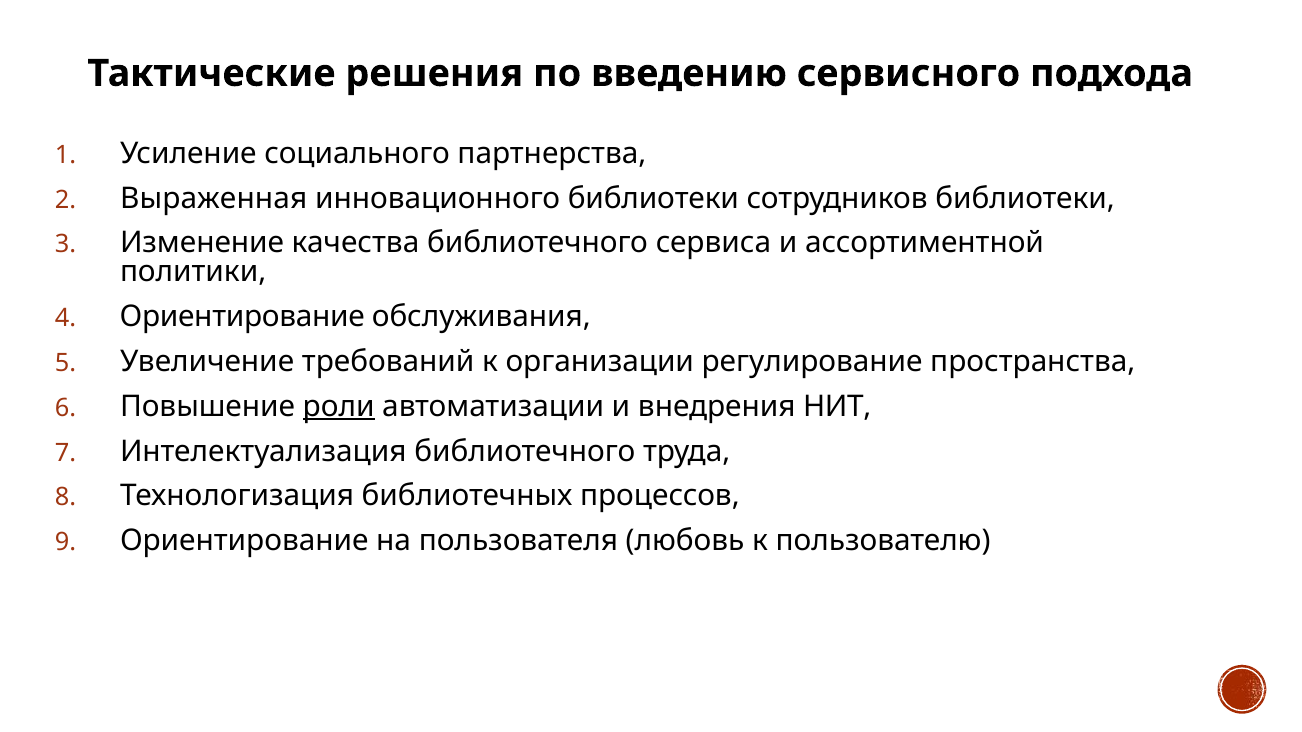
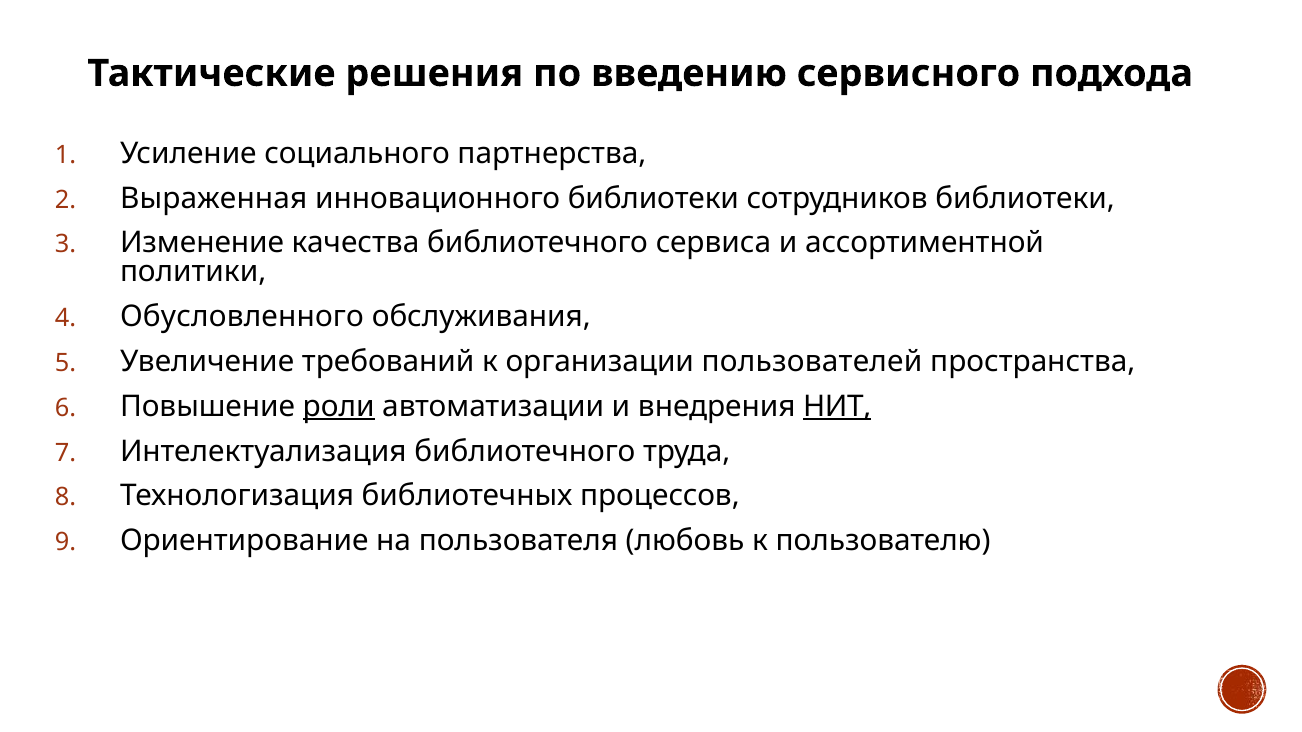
Ориентирование: Ориентирование -> Обусловленного (242, 317)
регулирование: регулирование -> пользователей (812, 362)
НИТ underline: none -> present (837, 407)
